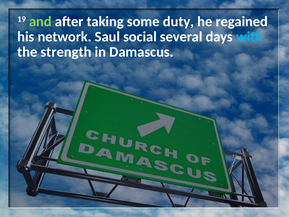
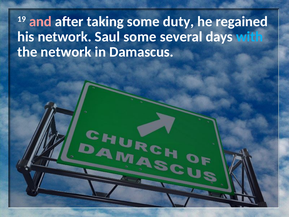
and colour: light green -> pink (40, 21)
Saul social: social -> some (140, 37)
the strength: strength -> network (66, 52)
